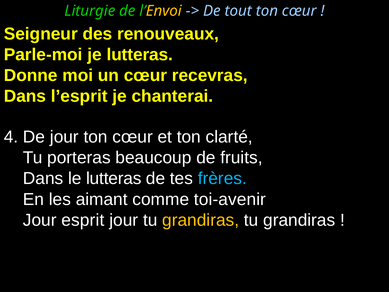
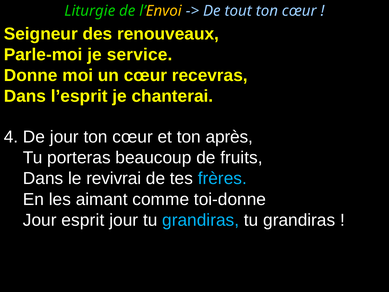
je lutteras: lutteras -> service (140, 55)
clarté: clarté -> après (229, 137)
le lutteras: lutteras -> revivrai (114, 178)
toi-avenir: toi-avenir -> toi-donne (230, 199)
grandiras colour: yellow -> light blue (201, 220)
